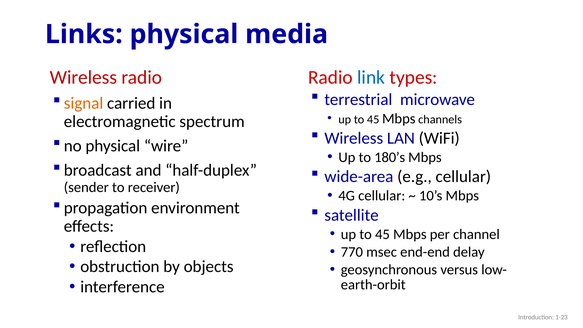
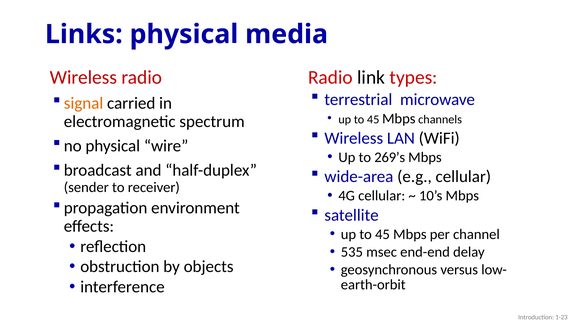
link colour: blue -> black (371, 77)
180’s: 180’s -> 269’s (390, 157)
770: 770 -> 535 (352, 252)
